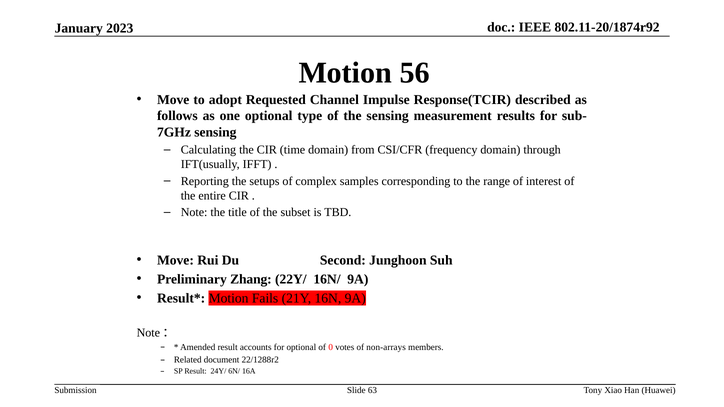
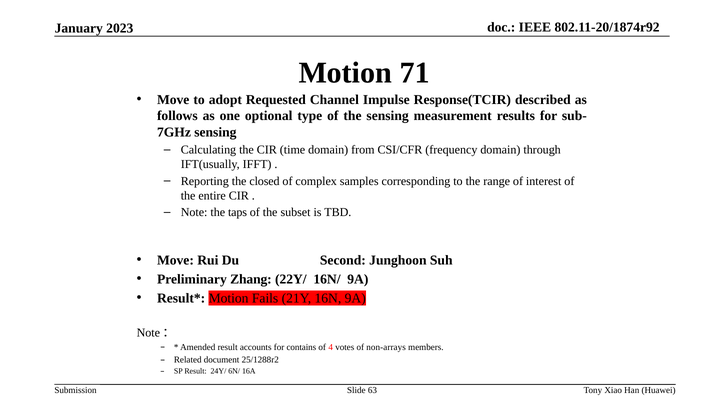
56: 56 -> 71 (415, 73)
setups: setups -> closed (265, 181)
title: title -> taps (238, 213)
for optional: optional -> contains (301, 347)
0: 0 -> 4 (331, 347)
22/1288r2: 22/1288r2 -> 25/1288r2 (260, 360)
